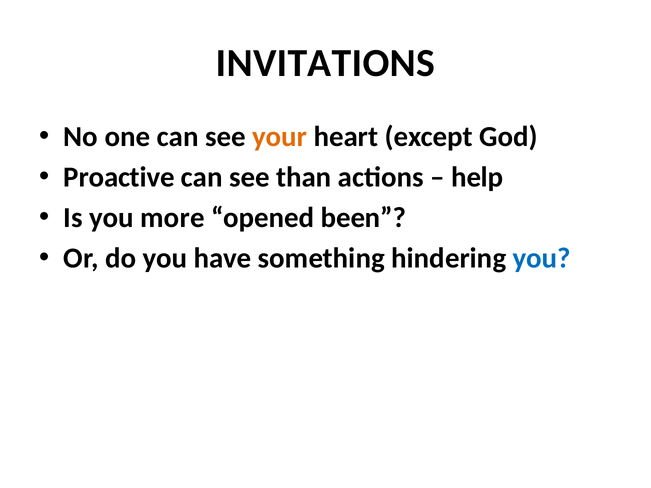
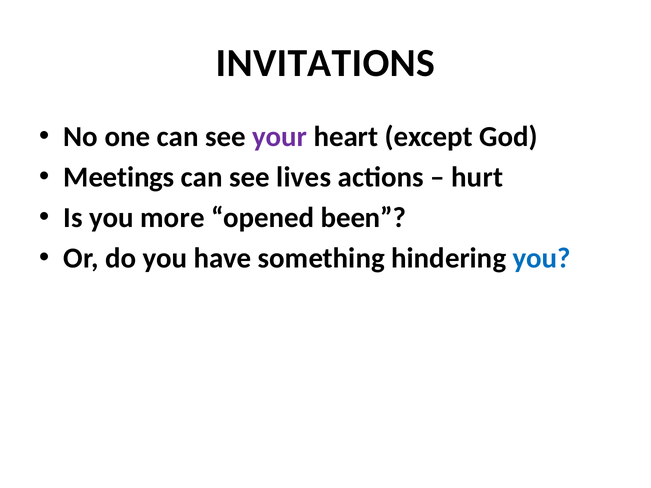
your colour: orange -> purple (280, 137)
Proactive: Proactive -> Meetings (119, 177)
than: than -> lives (304, 177)
help: help -> hurt (477, 177)
